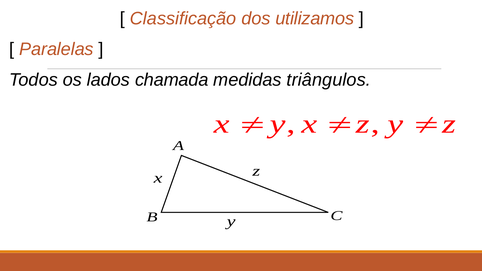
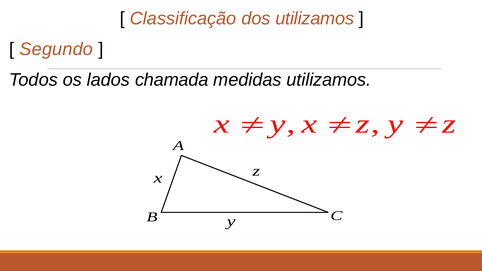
Paralelas: Paralelas -> Segundo (56, 49)
medidas triângulos: triângulos -> utilizamos (329, 80)
